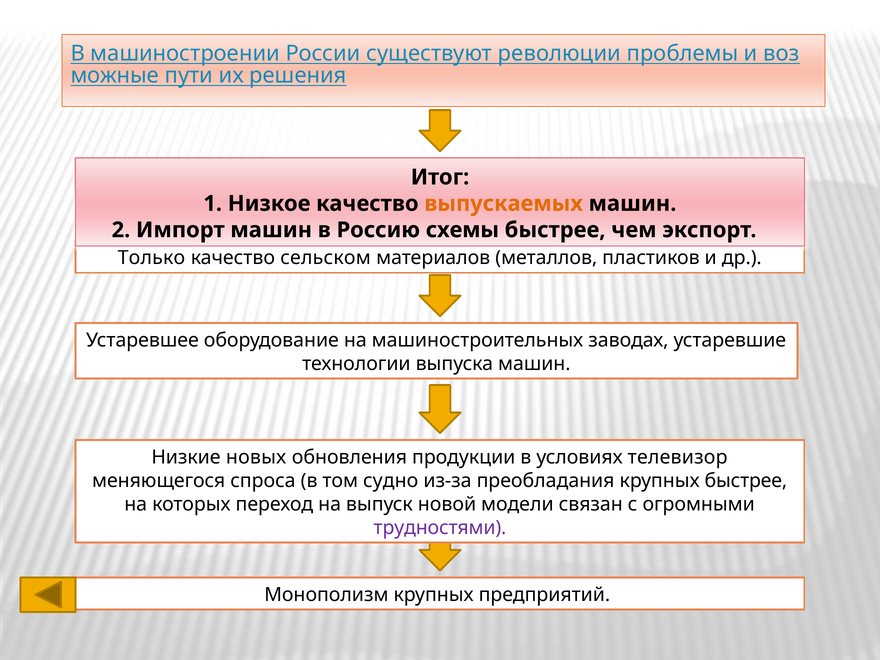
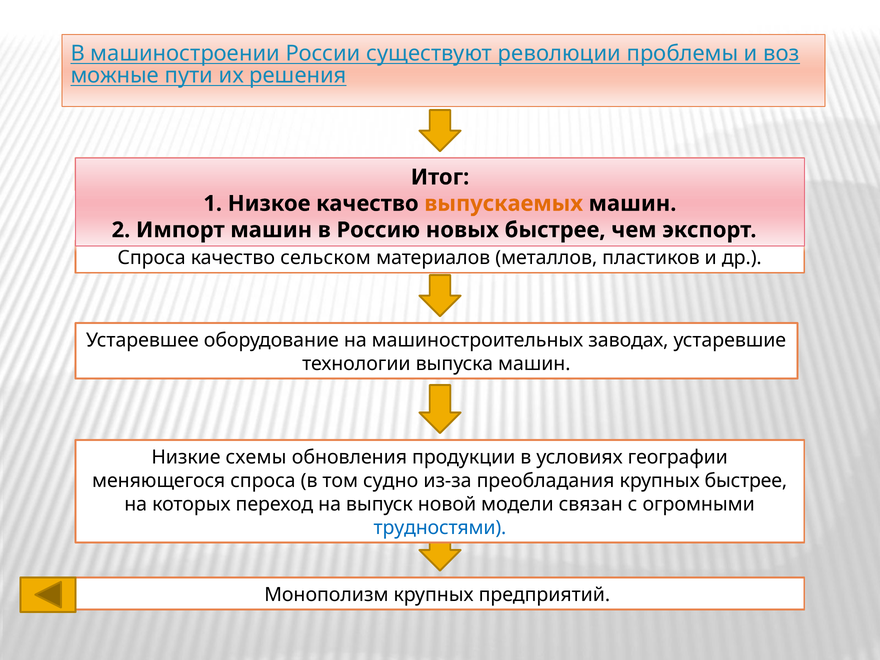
схемы: схемы -> новых (462, 230)
Только: Только -> Спроса (152, 258)
новых: новых -> схемы (256, 457)
телевизор: телевизор -> географии (678, 457)
трудностями colour: purple -> blue (440, 528)
